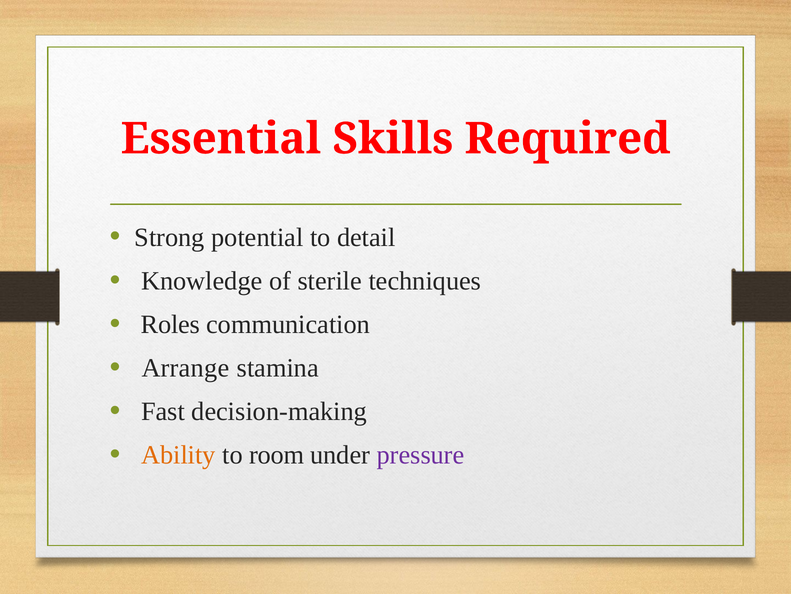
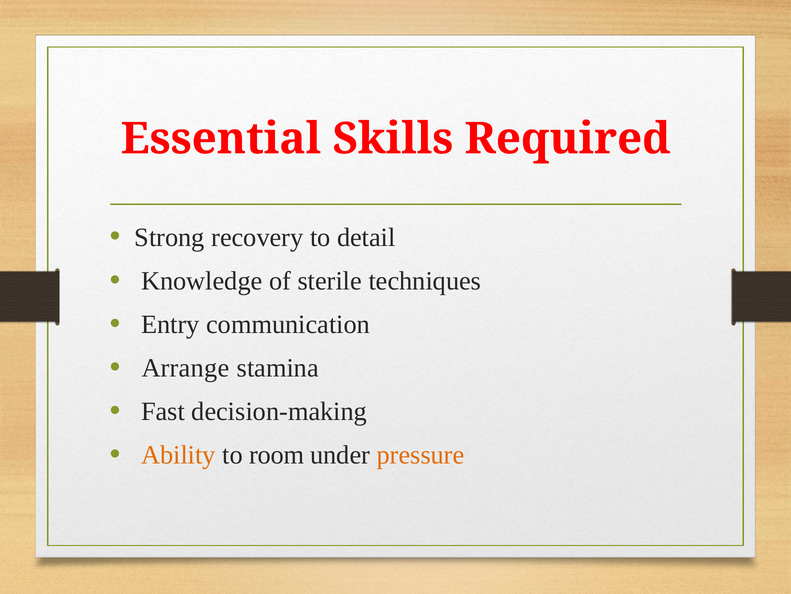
potential: potential -> recovery (257, 237)
Roles: Roles -> Entry (170, 324)
pressure colour: purple -> orange (421, 455)
